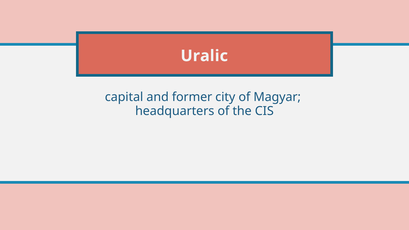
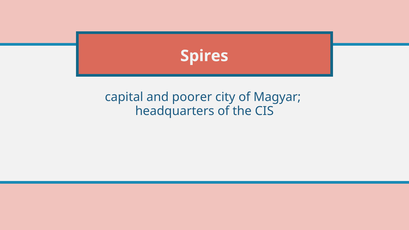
Uralic: Uralic -> Spires (204, 56)
former: former -> poorer (192, 97)
